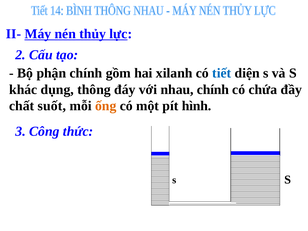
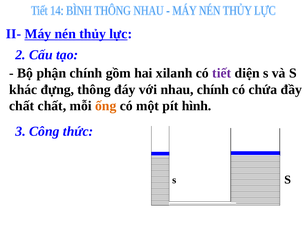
tiết colour: blue -> purple (222, 73)
dụng: dụng -> đựng (57, 89)
chất suốt: suốt -> chất (52, 106)
